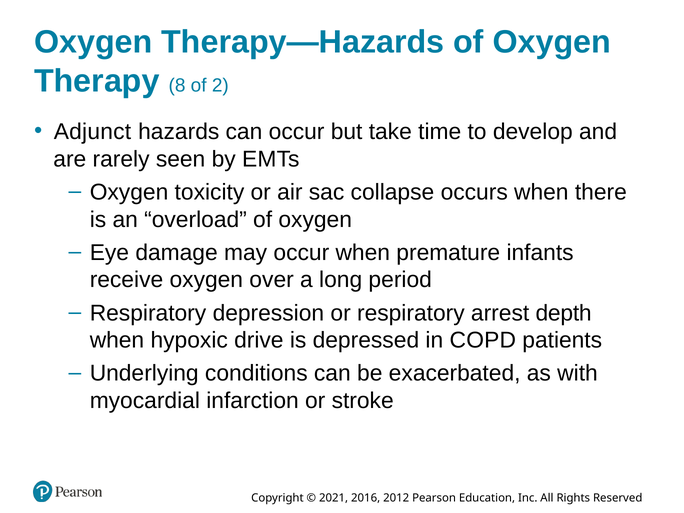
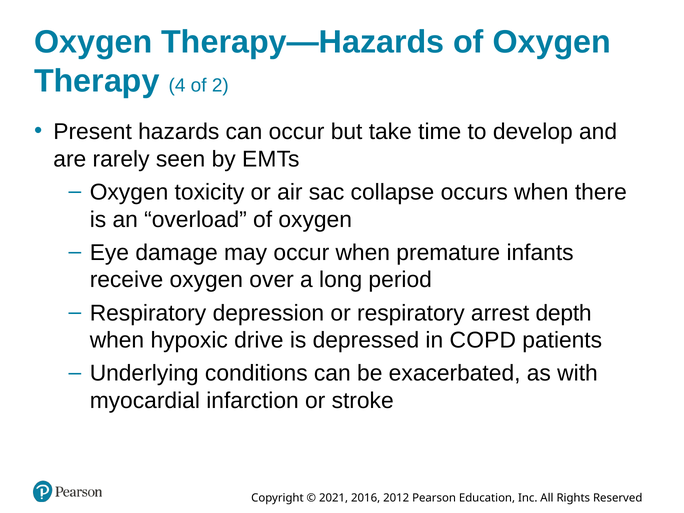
8: 8 -> 4 (177, 85)
Adjunct: Adjunct -> Present (93, 132)
